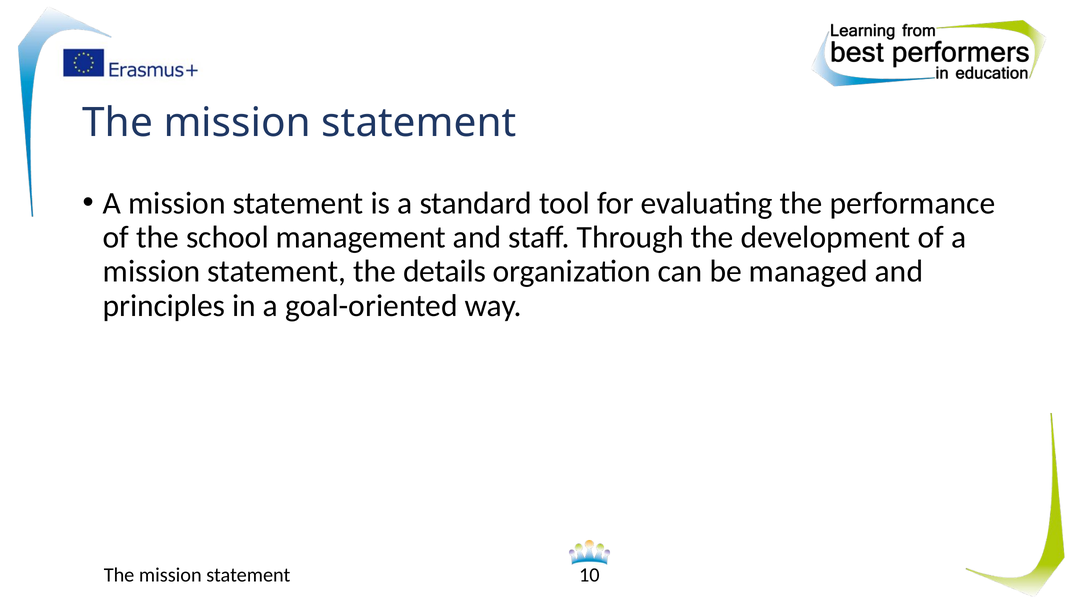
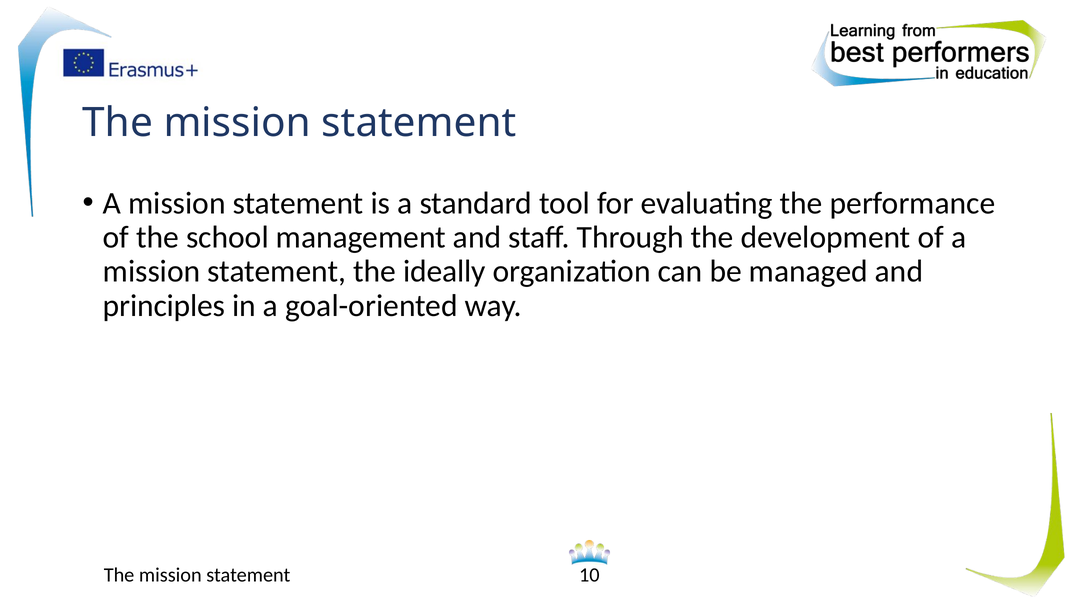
details: details -> ideally (444, 272)
